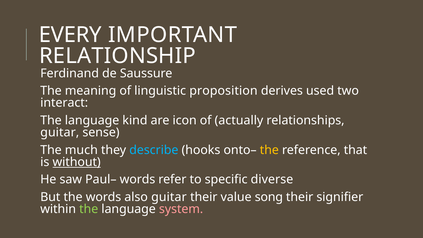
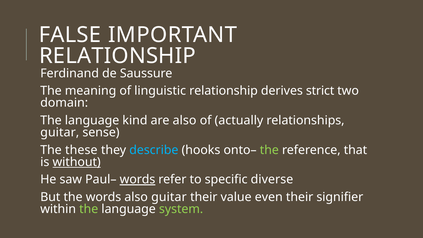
EVERY: EVERY -> FALSE (70, 35)
linguistic proposition: proposition -> relationship (224, 91)
used: used -> strict (320, 91)
interact: interact -> domain (64, 103)
are icon: icon -> also (185, 120)
much: much -> these (81, 150)
the colour: yellow -> light green (269, 150)
words underline: none -> present (137, 179)
song: song -> even (269, 197)
system colour: pink -> light green (181, 209)
